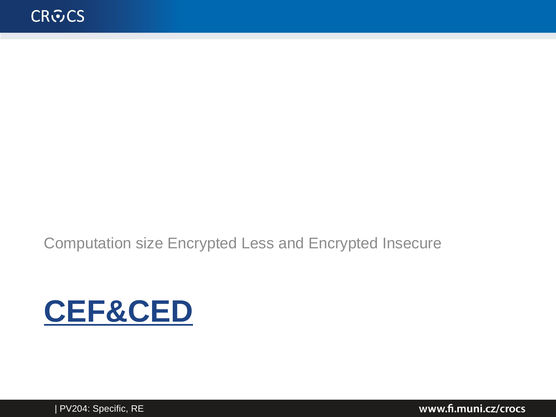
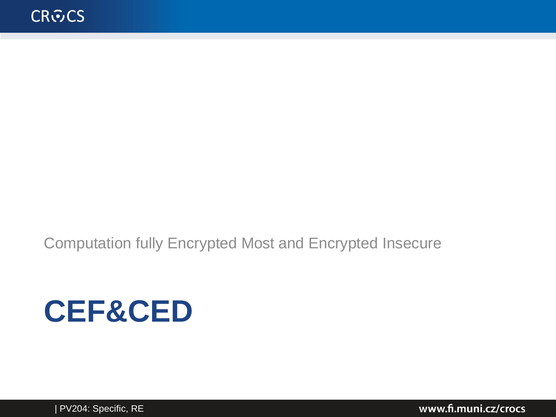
size: size -> fully (150, 243)
Less: Less -> Most (258, 243)
CEF&CED underline: present -> none (118, 312)
